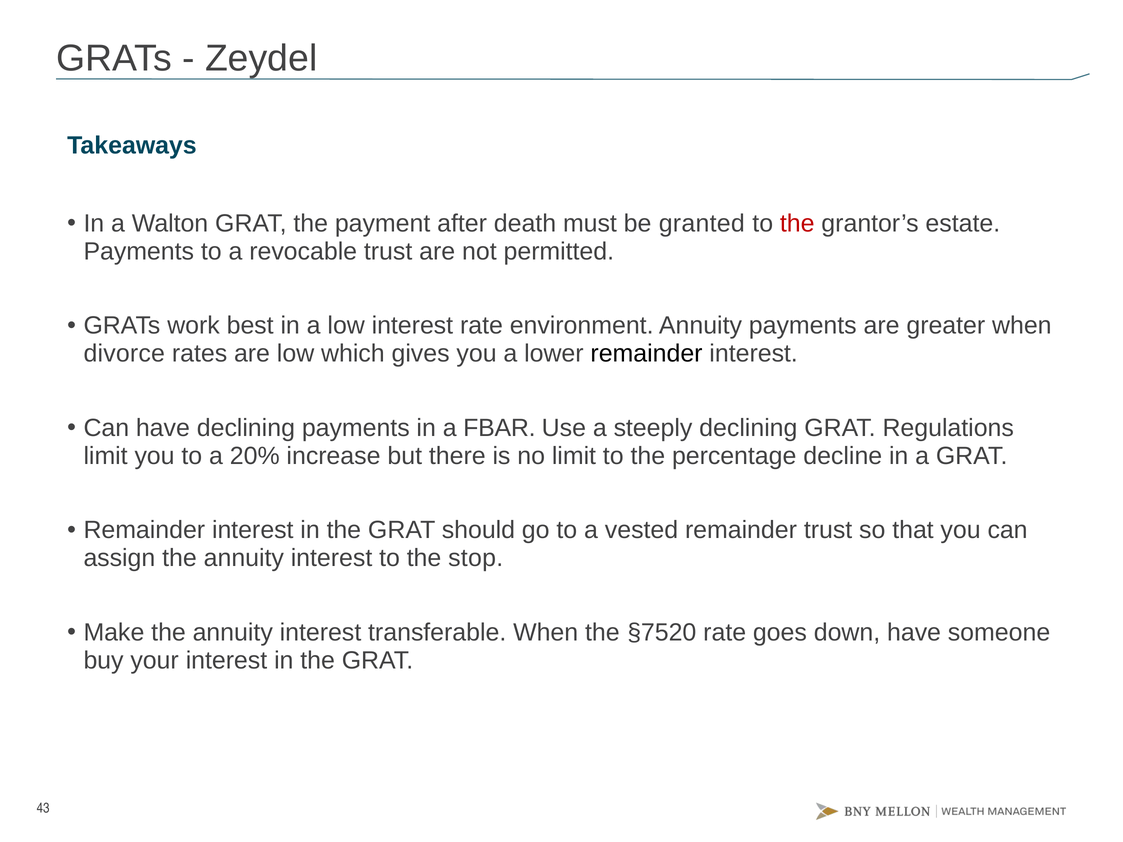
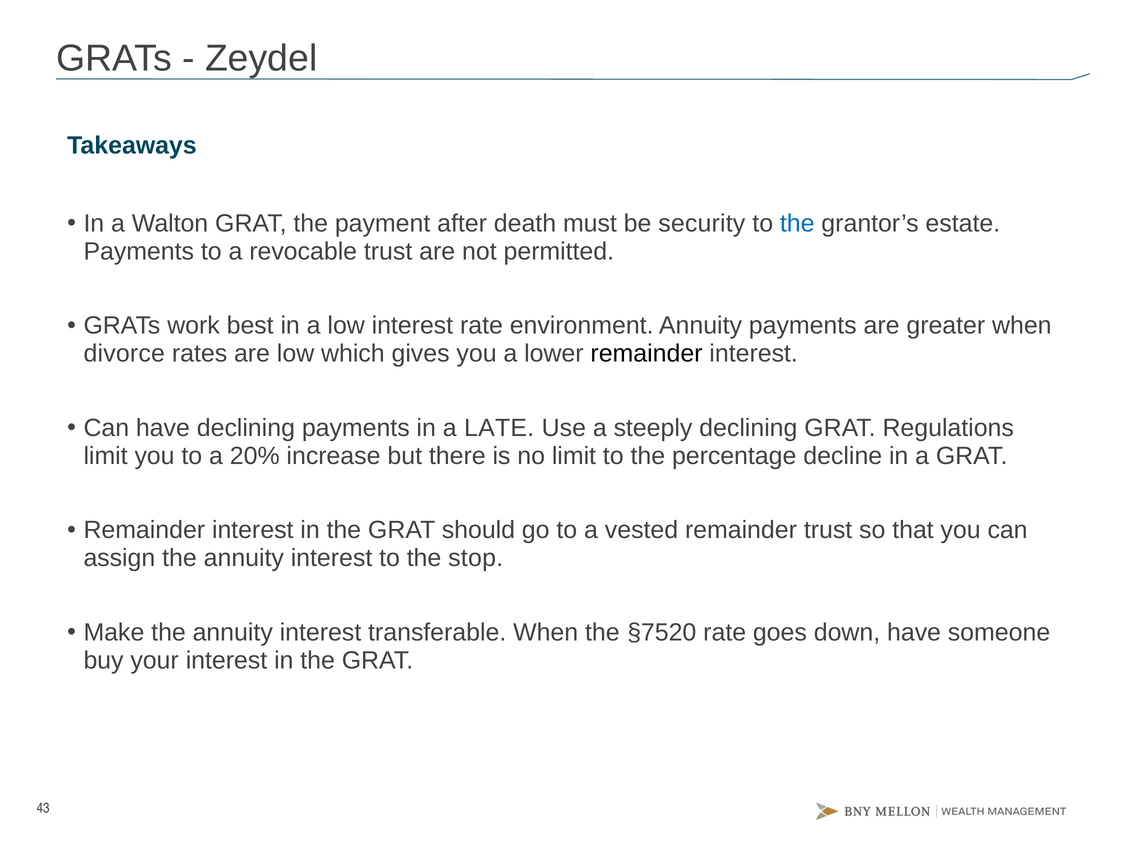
granted: granted -> security (702, 224)
the colour: red -> blue (797, 224)
FBAR: FBAR -> LATE (499, 428)
